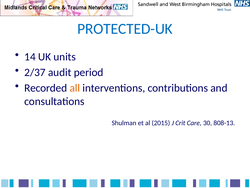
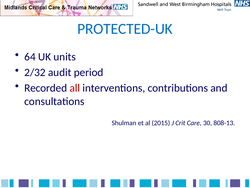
14: 14 -> 64 (30, 57)
2/37: 2/37 -> 2/32 (35, 72)
all colour: orange -> red (75, 88)
